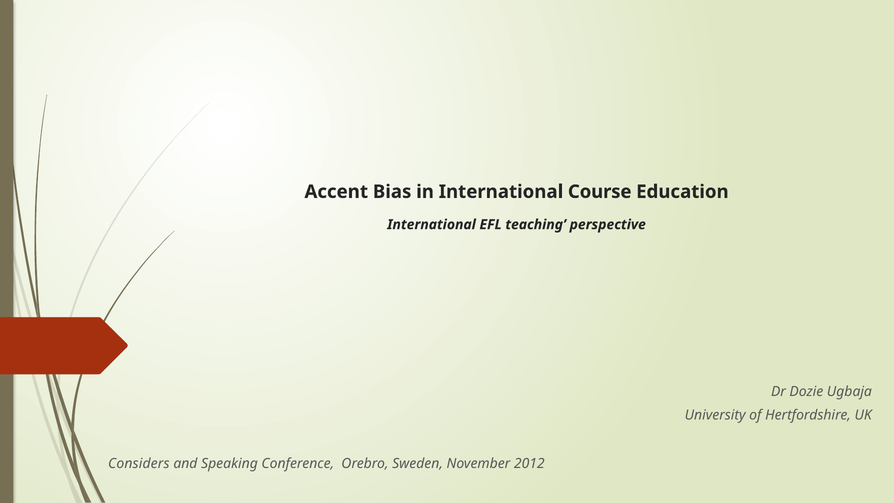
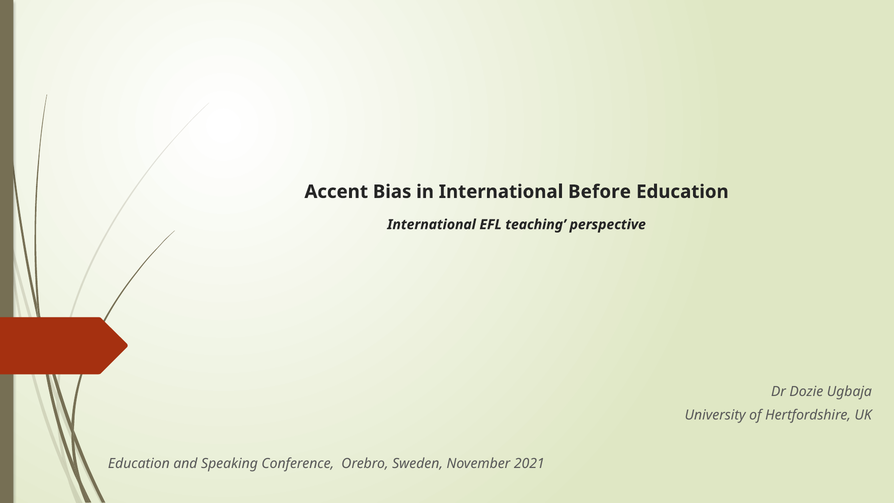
Course: Course -> Before (600, 192)
Considers: Considers -> Education (139, 464)
2012: 2012 -> 2021 (529, 464)
